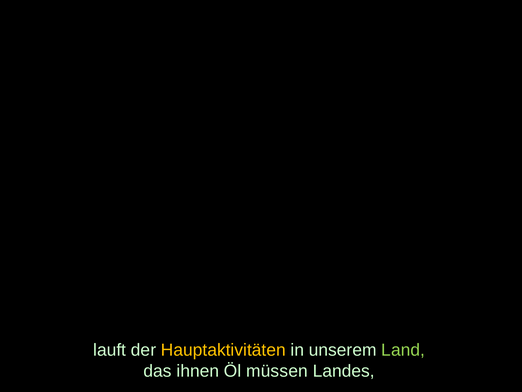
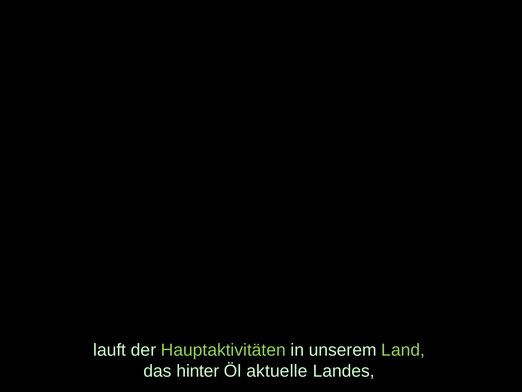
Hauptaktivitäten colour: yellow -> light green (223, 350)
ihnen: ihnen -> hinter (198, 371)
müssen: müssen -> aktuelle (277, 371)
